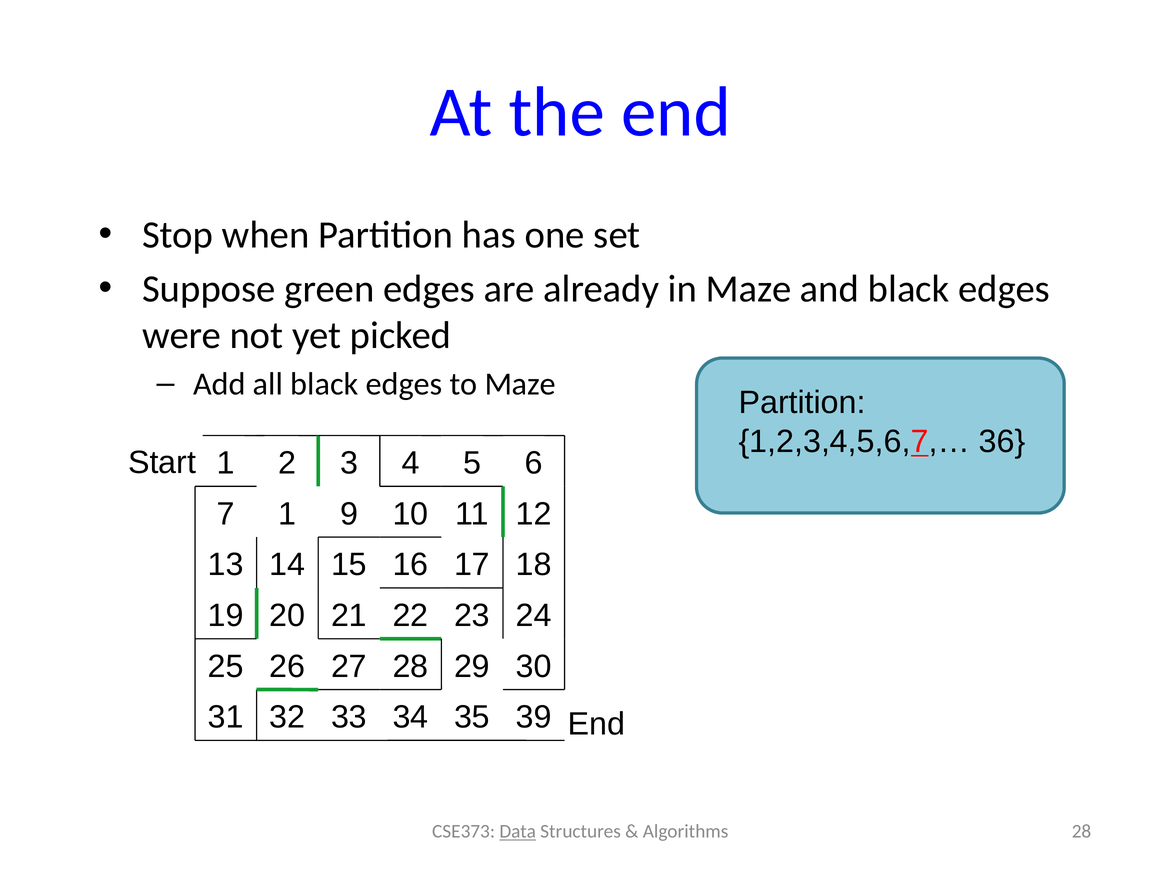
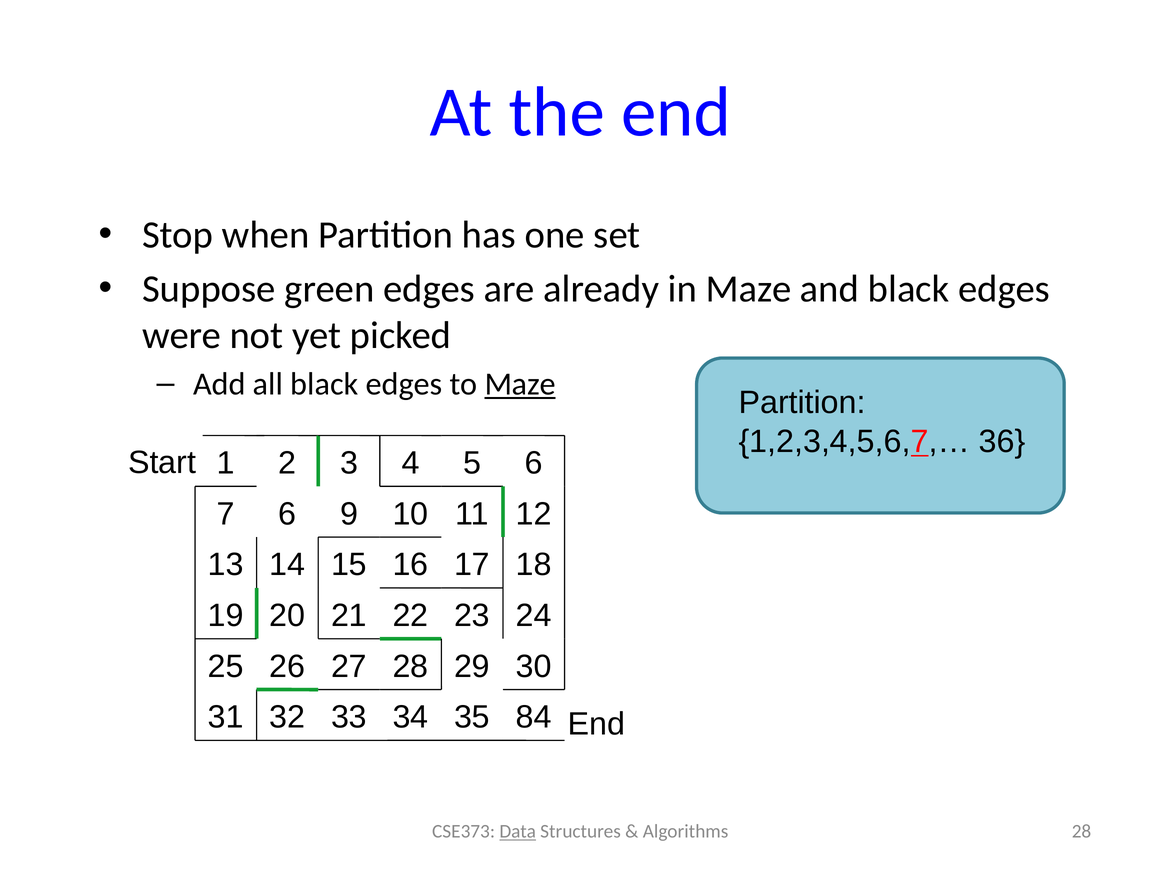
Maze underline: none -> present (520, 384)
7 1: 1 -> 6 (287, 514)
39: 39 -> 84 (534, 717)
